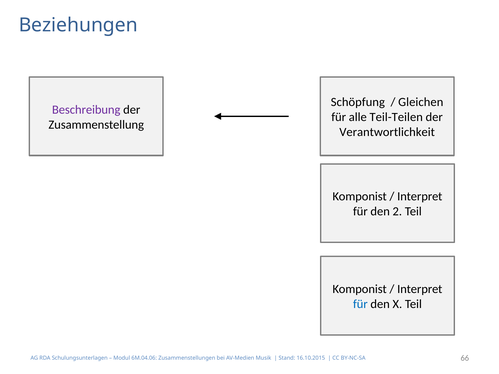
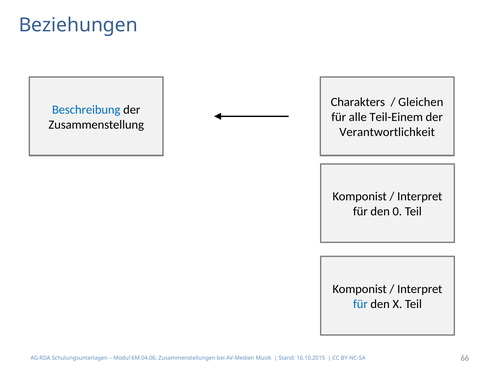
Schöpfung: Schöpfung -> Charakters (358, 102)
Beschreibung colour: purple -> blue (86, 110)
Teil-Teilen: Teil-Teilen -> Teil-Einem (396, 117)
2: 2 -> 0 (397, 212)
